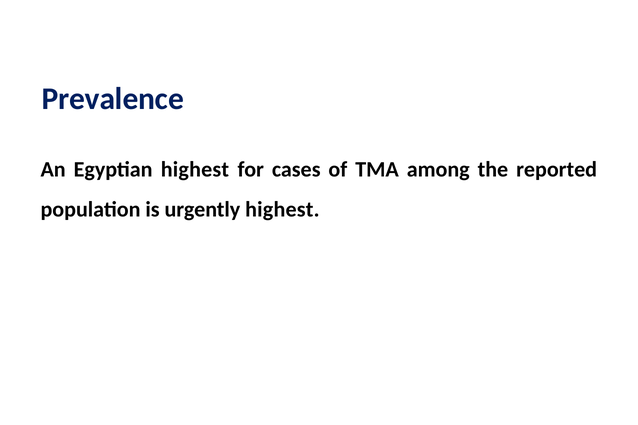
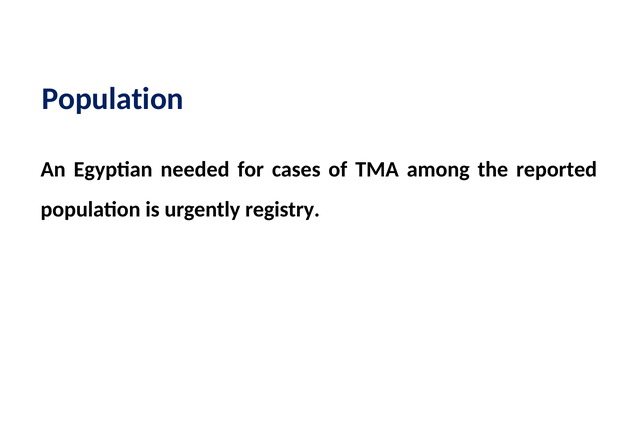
Prevalence: Prevalence -> Population (113, 99)
Egyptian highest: highest -> needed (195, 170)
urgently highest: highest -> registry (283, 209)
